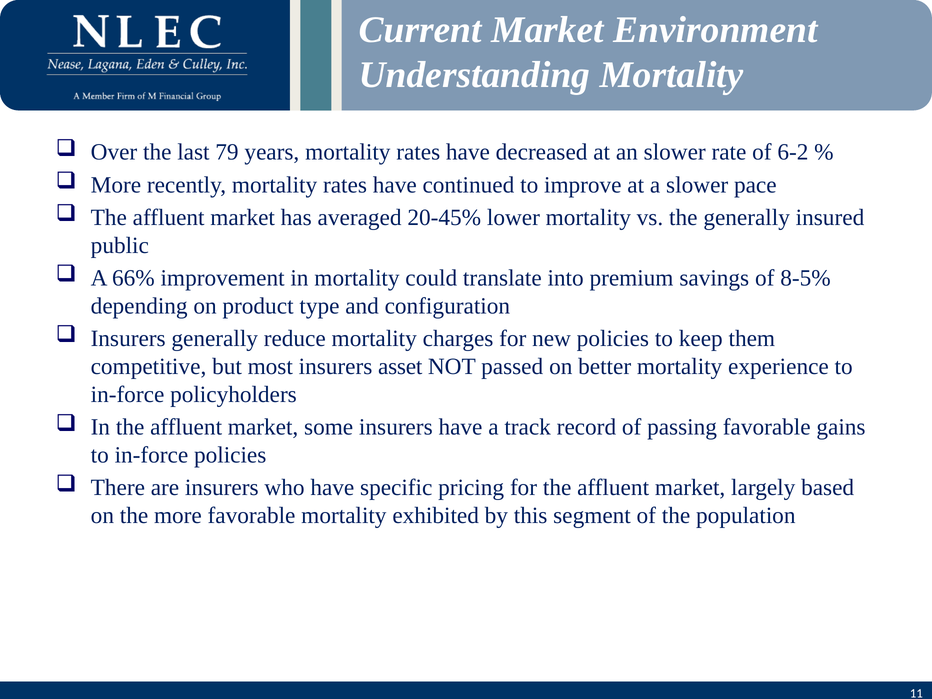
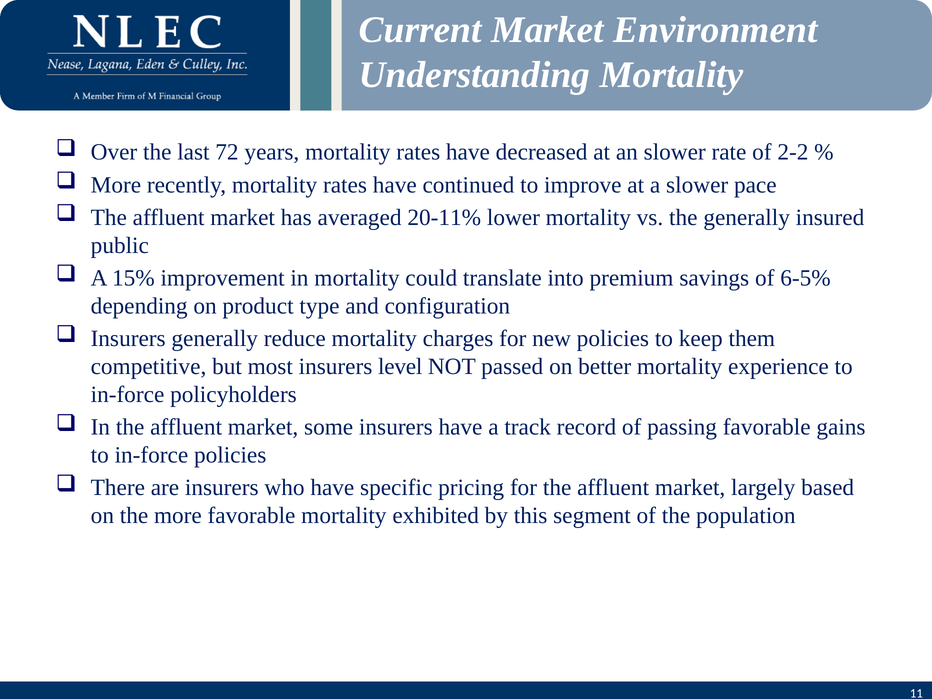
79: 79 -> 72 (227, 152)
6-2: 6-2 -> 2-2 (793, 152)
20-45%: 20-45% -> 20-11% (444, 217)
66%: 66% -> 15% (133, 278)
8-5%: 8-5% -> 6-5% (806, 278)
asset: asset -> level (400, 367)
